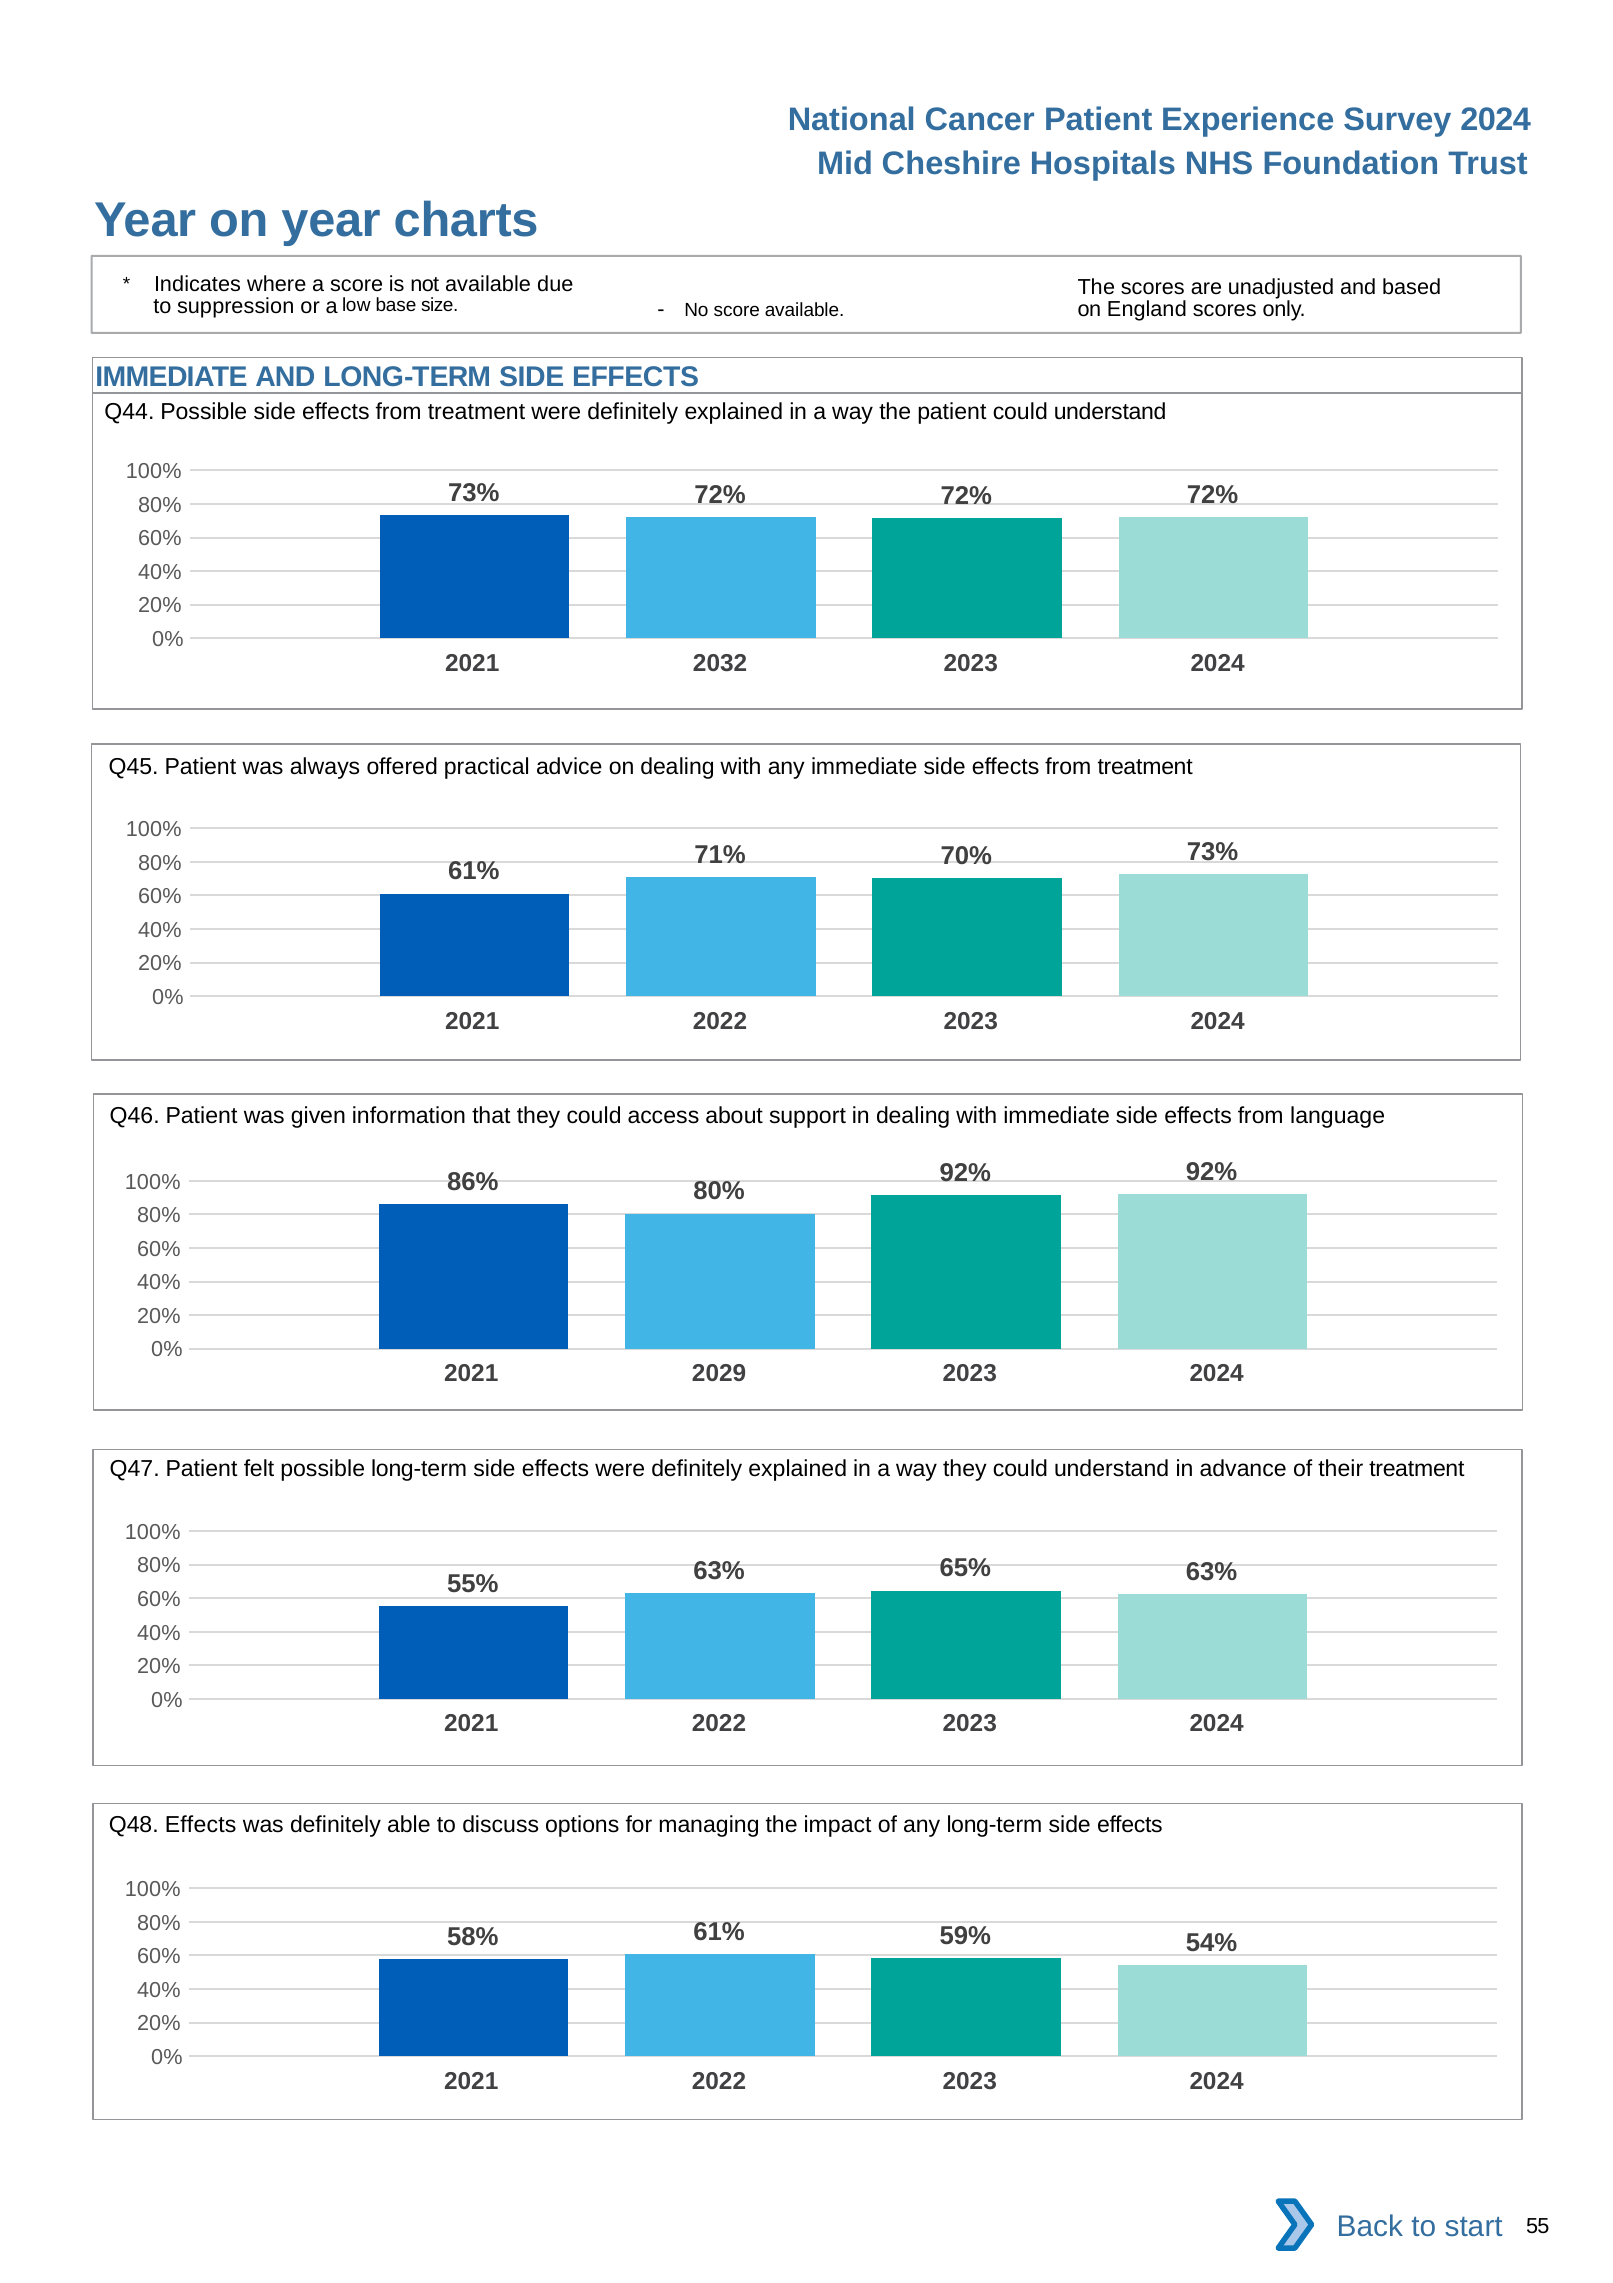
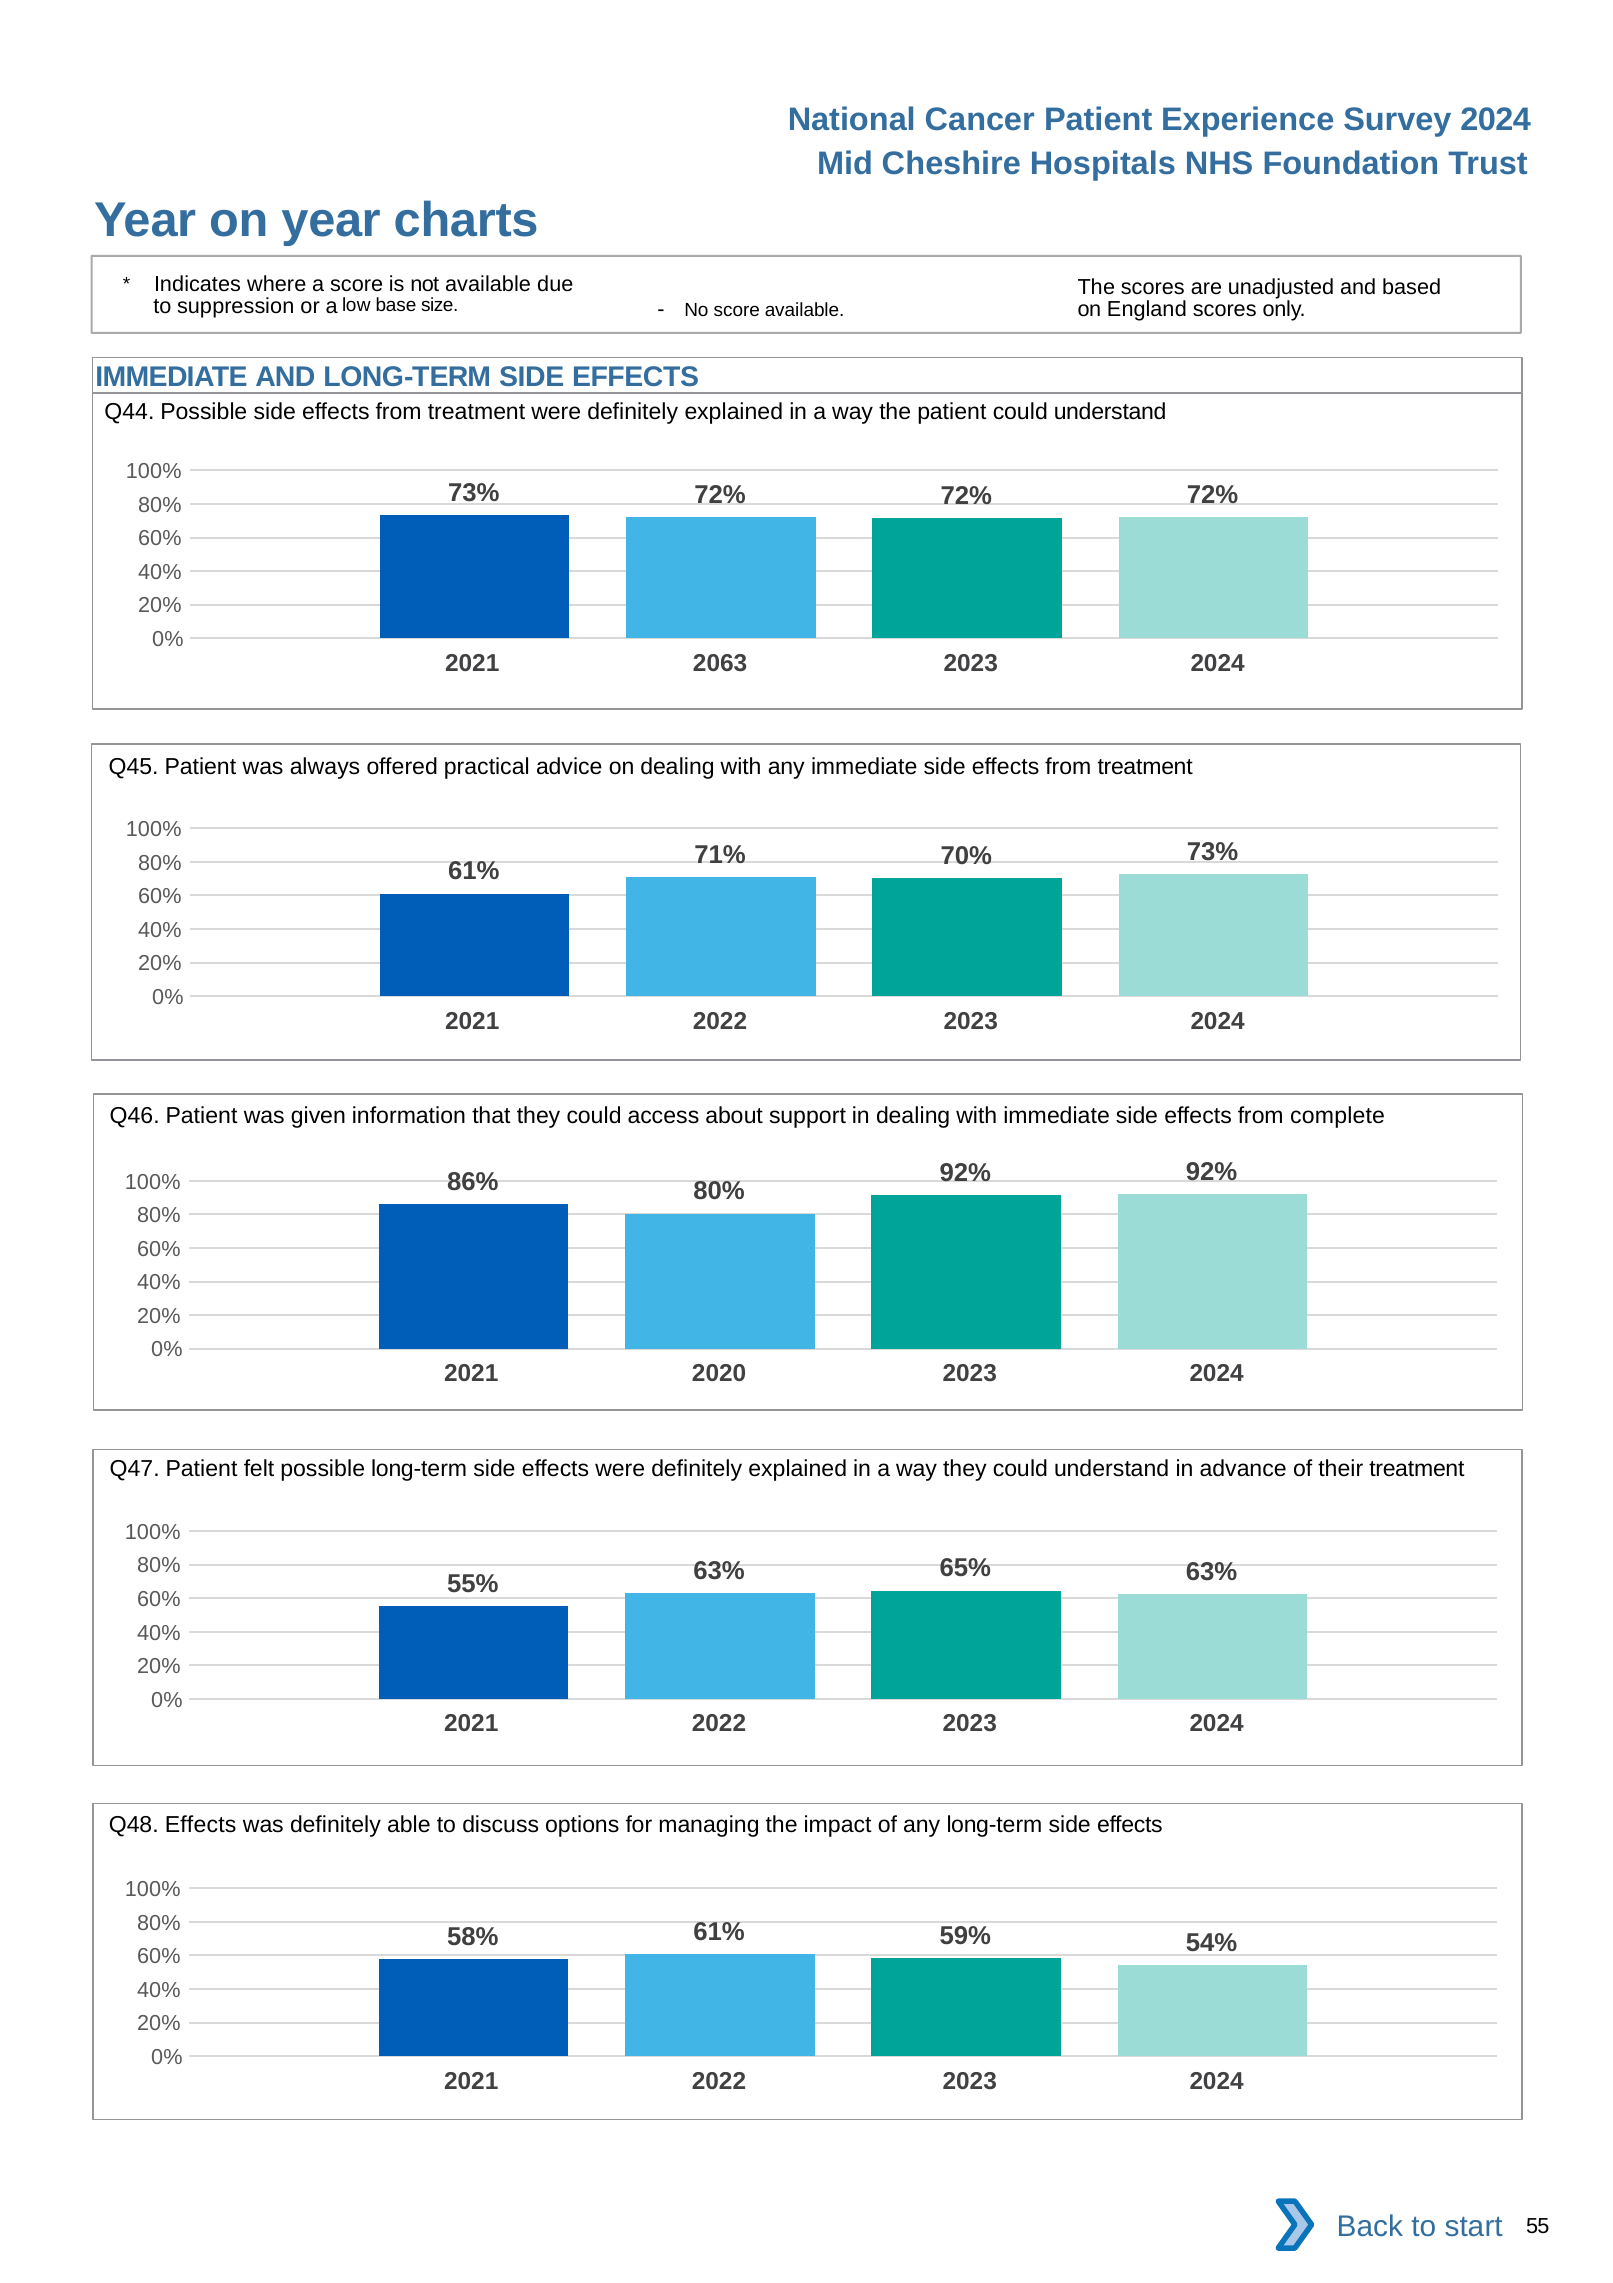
2032: 2032 -> 2063 (720, 663)
language: language -> complete (1338, 1116)
2029: 2029 -> 2020 (719, 1373)
